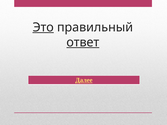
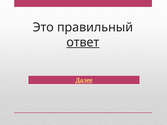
Это underline: present -> none (43, 27)
